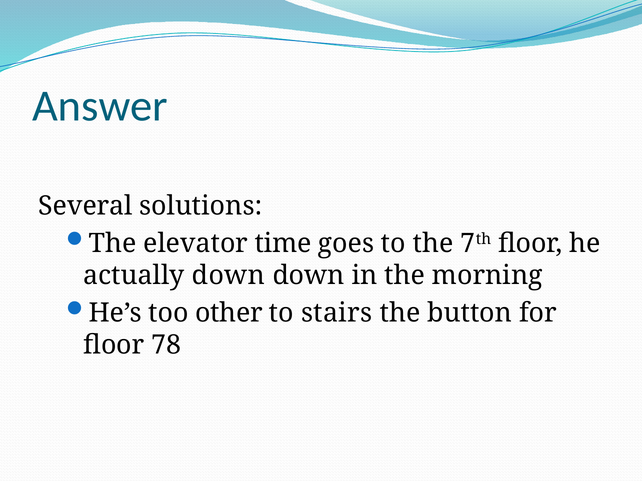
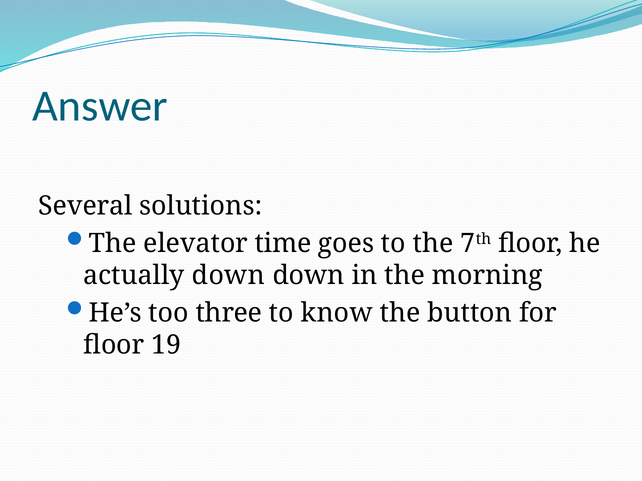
other: other -> three (229, 313)
stairs: stairs -> know (337, 313)
78: 78 -> 19 (166, 345)
